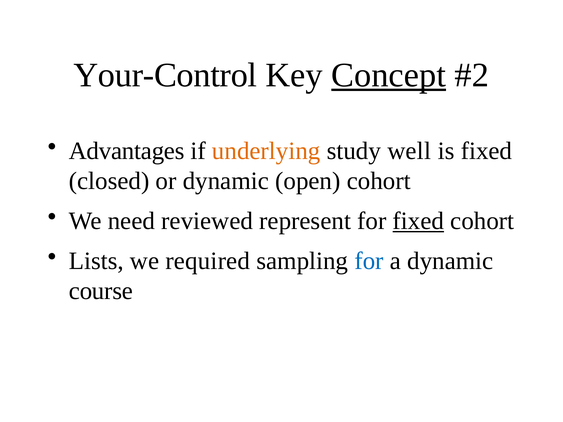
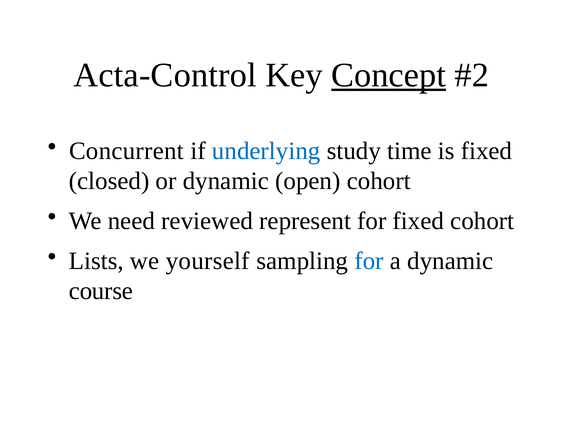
Your-Control: Your-Control -> Acta-Control (165, 75)
Advantages: Advantages -> Concurrent (126, 151)
underlying colour: orange -> blue (266, 151)
well: well -> time (409, 151)
fixed underline: present -> none (418, 221)
required: required -> yourself (208, 261)
